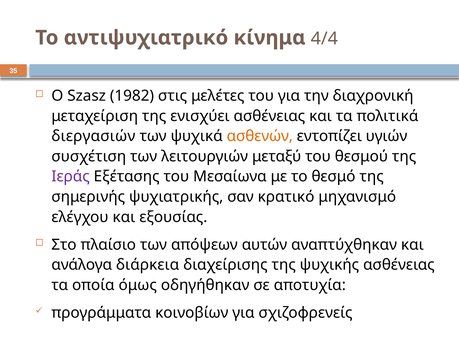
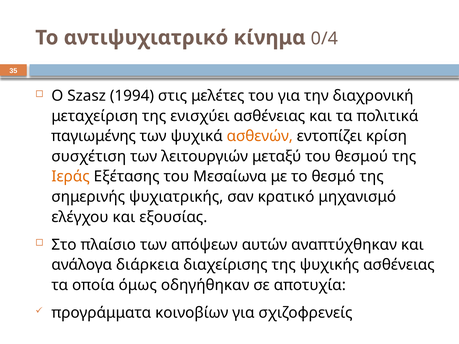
4/4: 4/4 -> 0/4 (324, 39)
1982: 1982 -> 1994 (132, 96)
διεργασιών: διεργασιών -> παγιωμένης (94, 136)
υγιών: υγιών -> κρίση (386, 136)
Ιεράς colour: purple -> orange (71, 177)
